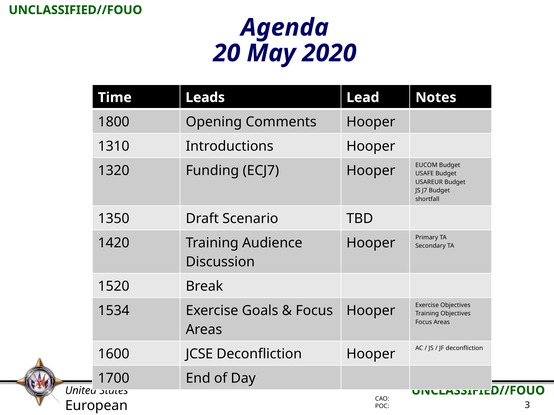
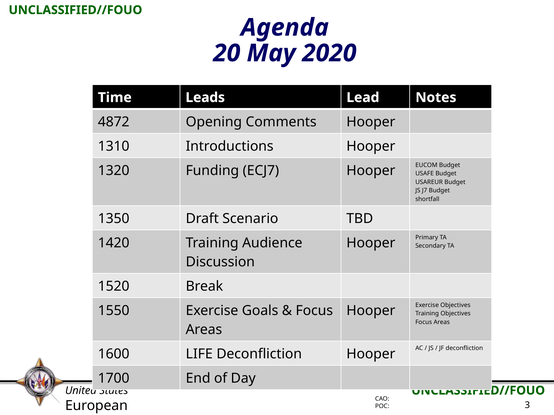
1800: 1800 -> 4872 (114, 122)
1534: 1534 -> 1550 (114, 311)
JCSE: JCSE -> LIFE (199, 354)
